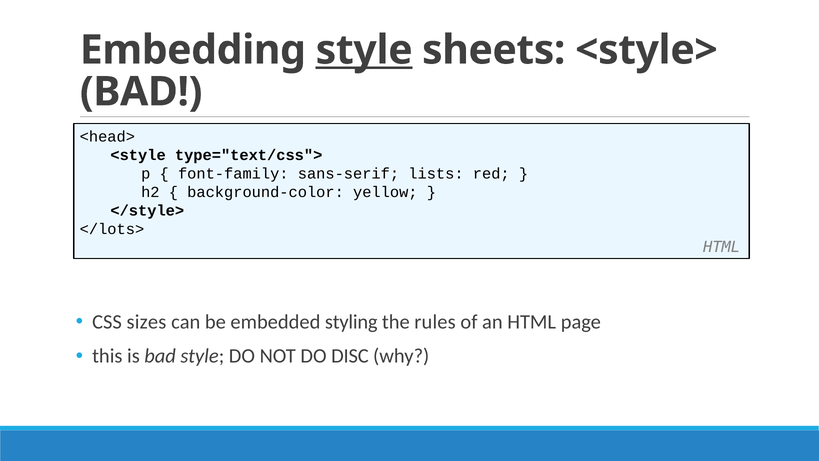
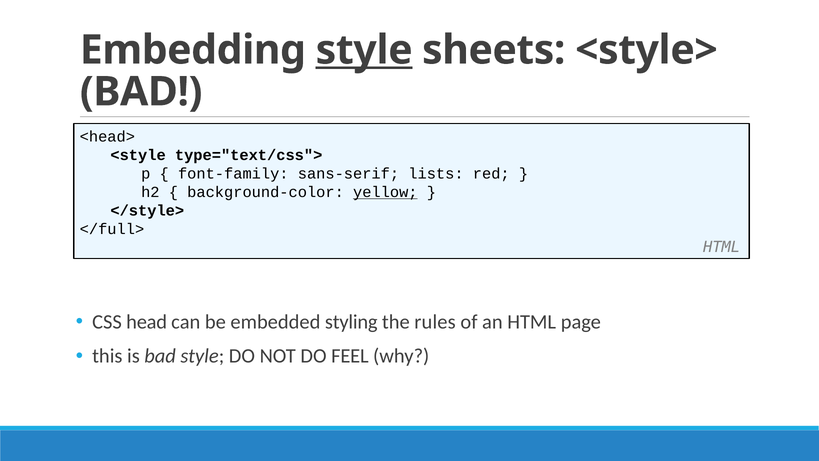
yellow underline: none -> present (385, 192)
</lots>: </lots> -> </full> (112, 229)
sizes: sizes -> head (147, 322)
DISC: DISC -> FEEL (350, 356)
